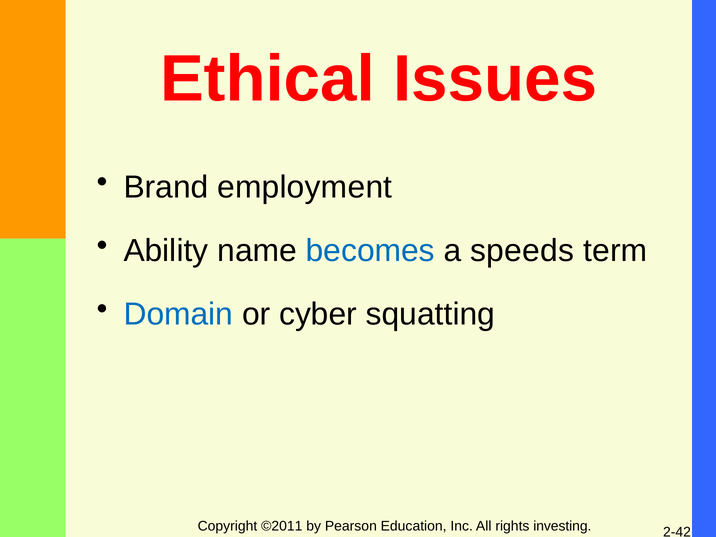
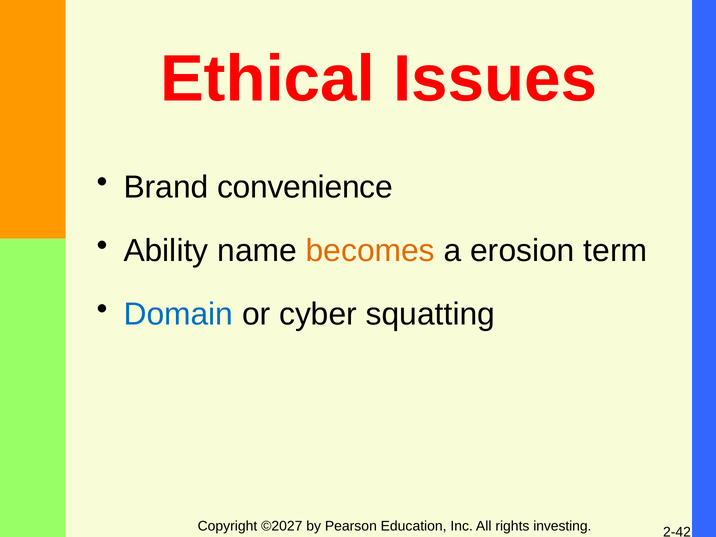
employment: employment -> convenience (305, 187)
becomes colour: blue -> orange (370, 251)
speeds: speeds -> erosion (522, 251)
©2011: ©2011 -> ©2027 (282, 526)
